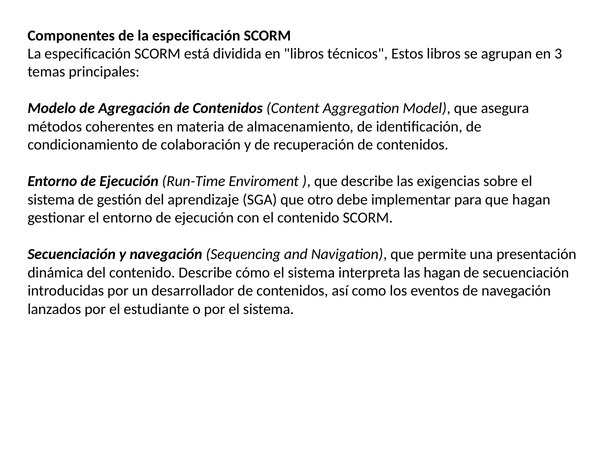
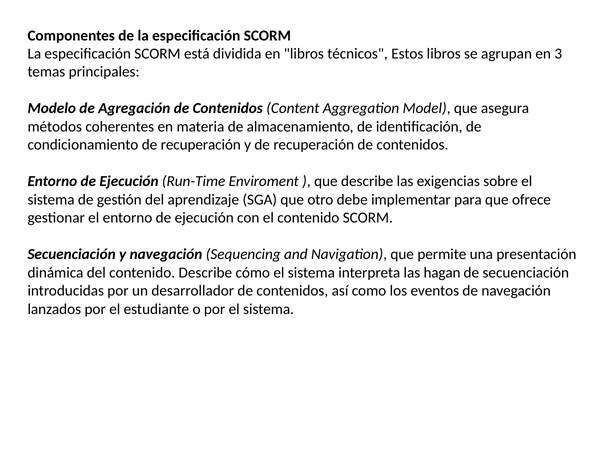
condicionamiento de colaboración: colaboración -> recuperación (201, 145)
que hagan: hagan -> ofrece (531, 200)
